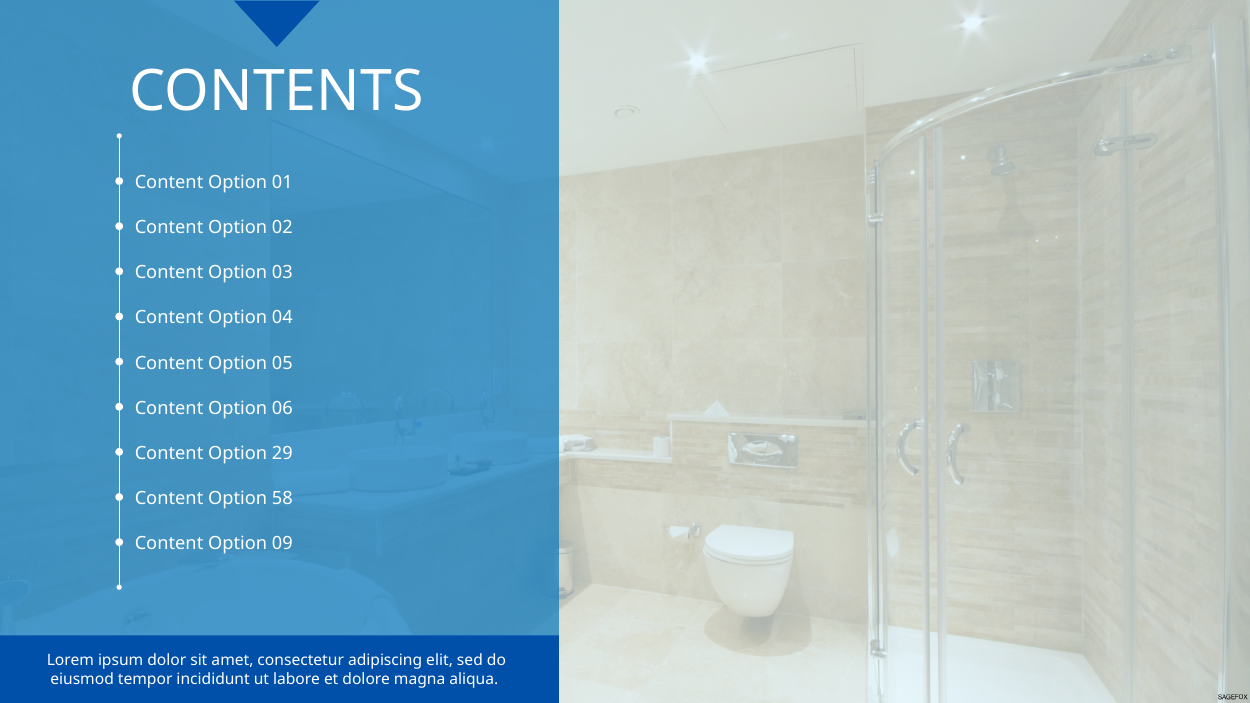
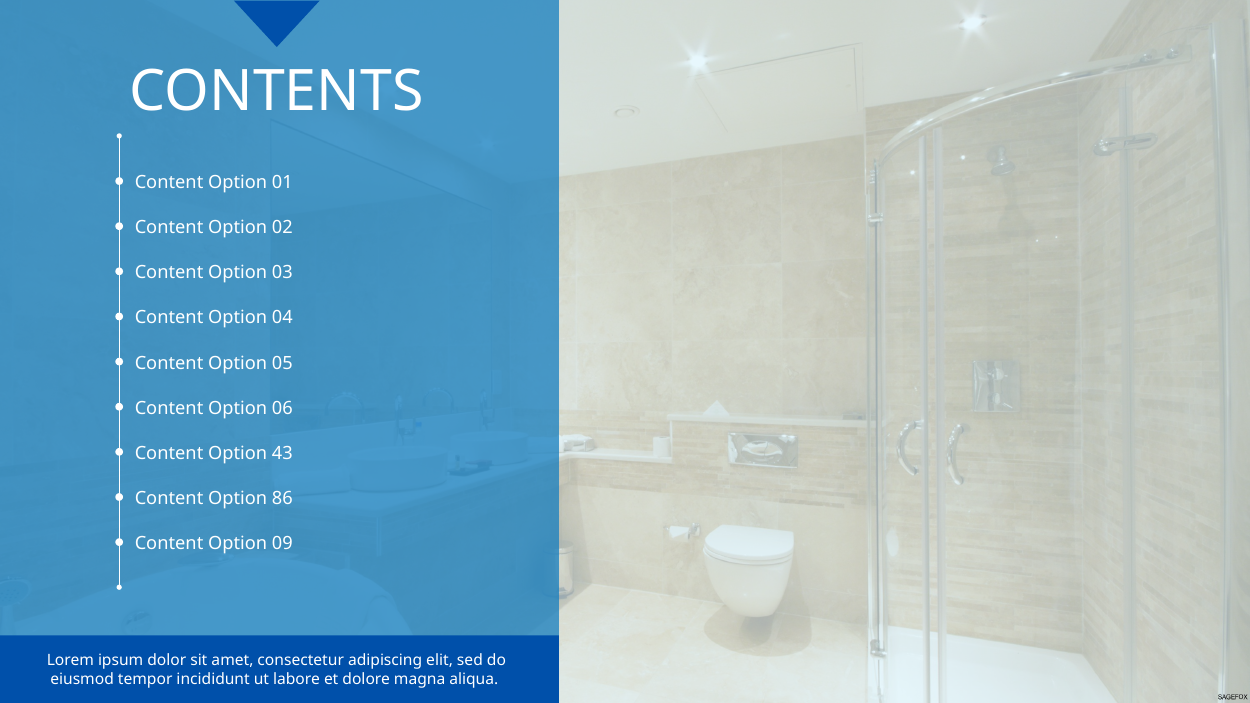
29: 29 -> 43 (282, 453)
58: 58 -> 86 (282, 498)
